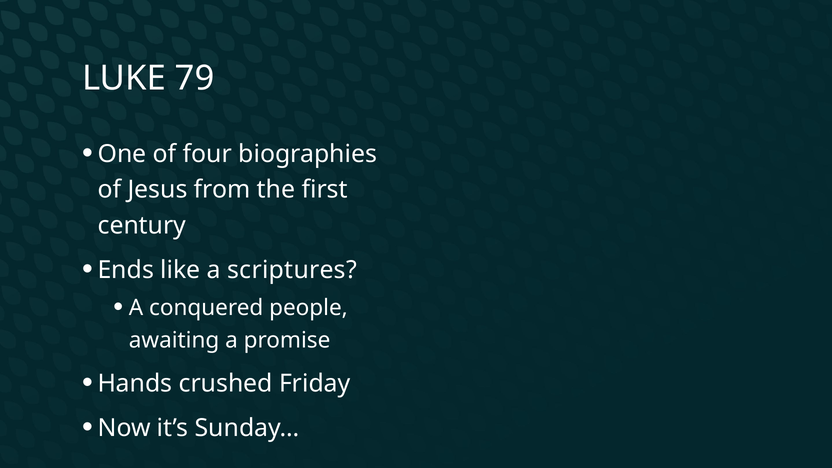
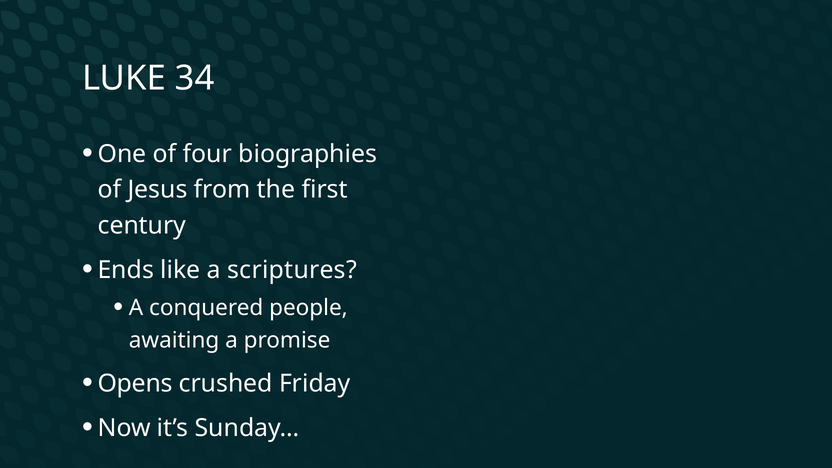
79: 79 -> 34 (195, 78)
Hands: Hands -> Opens (135, 383)
